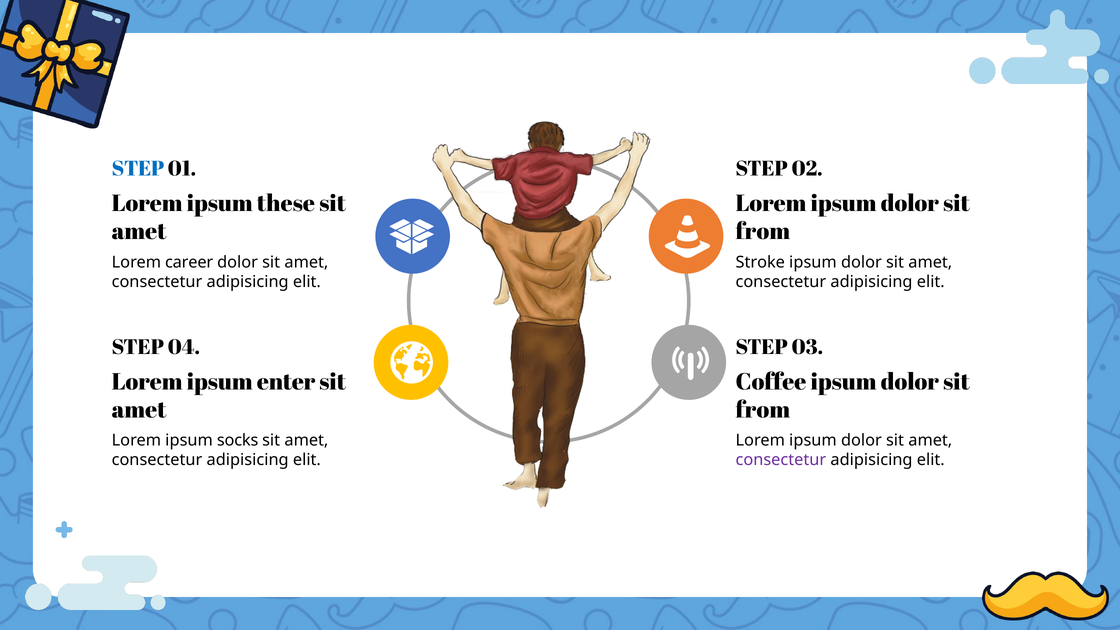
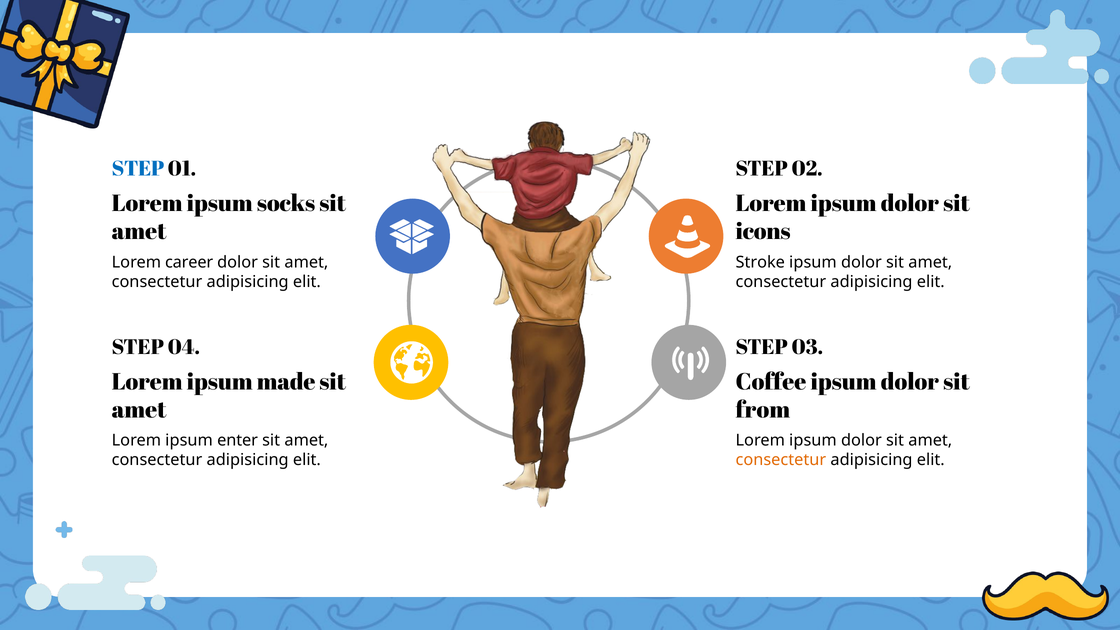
these: these -> socks (286, 204)
from: from -> icons (763, 232)
enter: enter -> made (286, 382)
socks: socks -> enter (238, 440)
consectetur colour: purple -> orange (781, 460)
